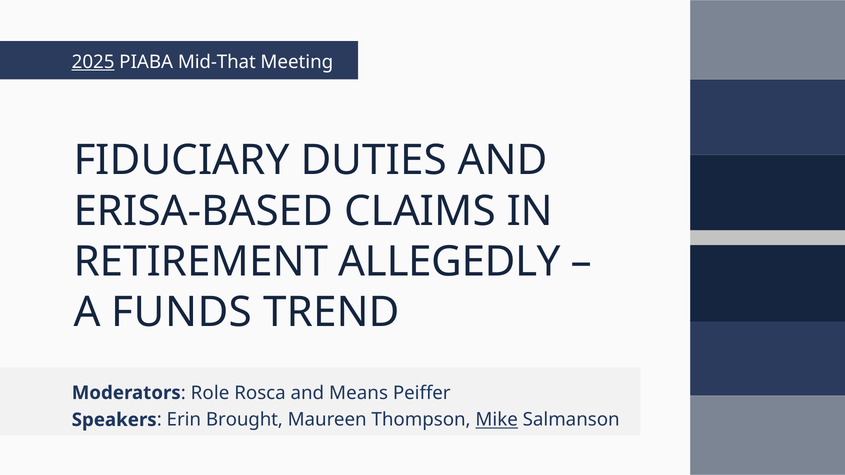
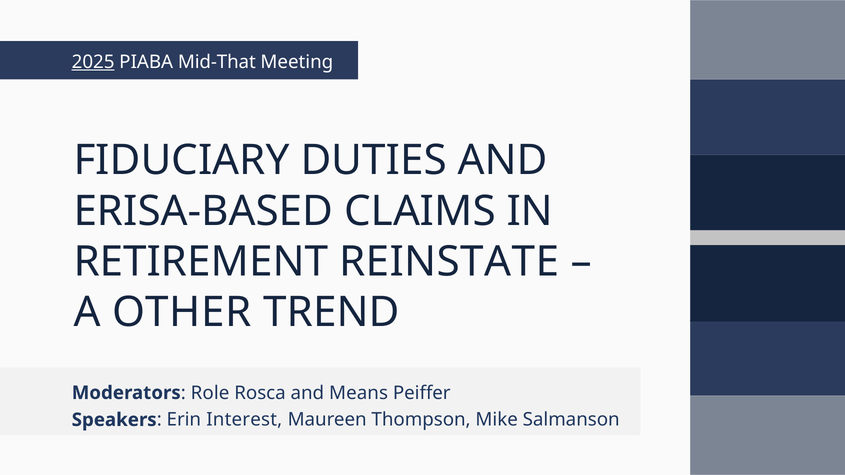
ALLEGEDLY: ALLEGEDLY -> REINSTATE (449, 262)
FUNDS: FUNDS -> OTHER (182, 313)
Brought: Brought -> Interest (244, 420)
Mike underline: present -> none (497, 420)
